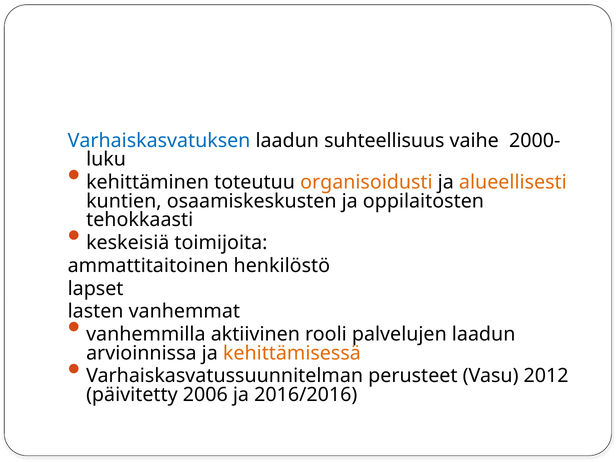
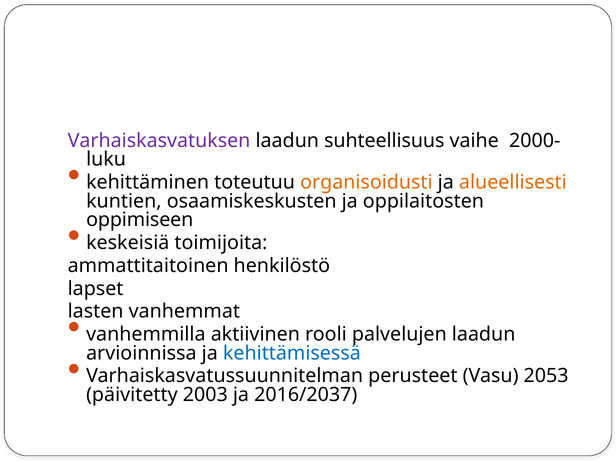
Varhaiskasvatuksen colour: blue -> purple (159, 141)
tehokkaasti: tehokkaasti -> oppimiseen (140, 220)
kehittämisessä colour: orange -> blue (292, 353)
2012: 2012 -> 2053 (546, 376)
2006: 2006 -> 2003 (205, 395)
2016/2016: 2016/2016 -> 2016/2037 (306, 395)
